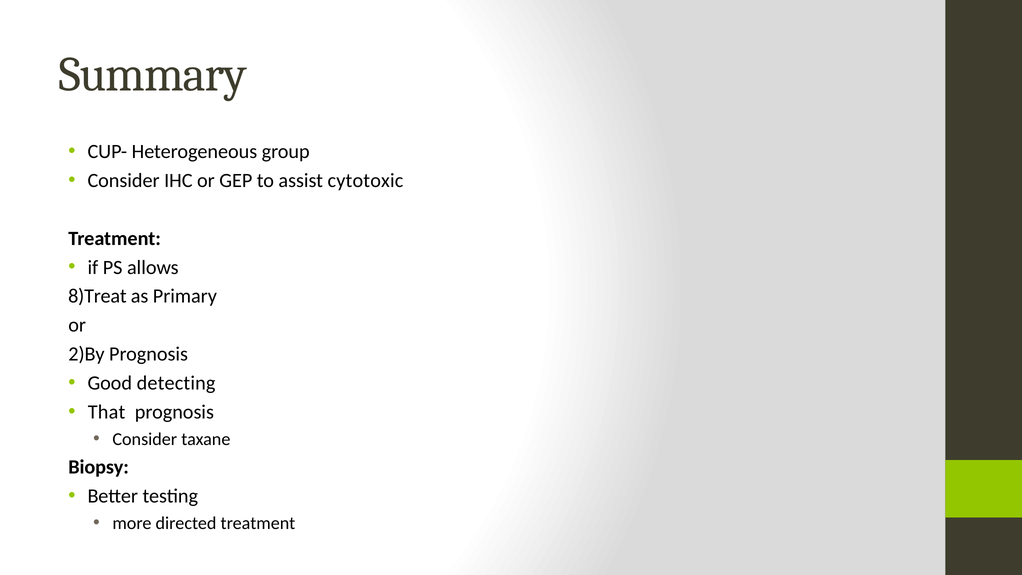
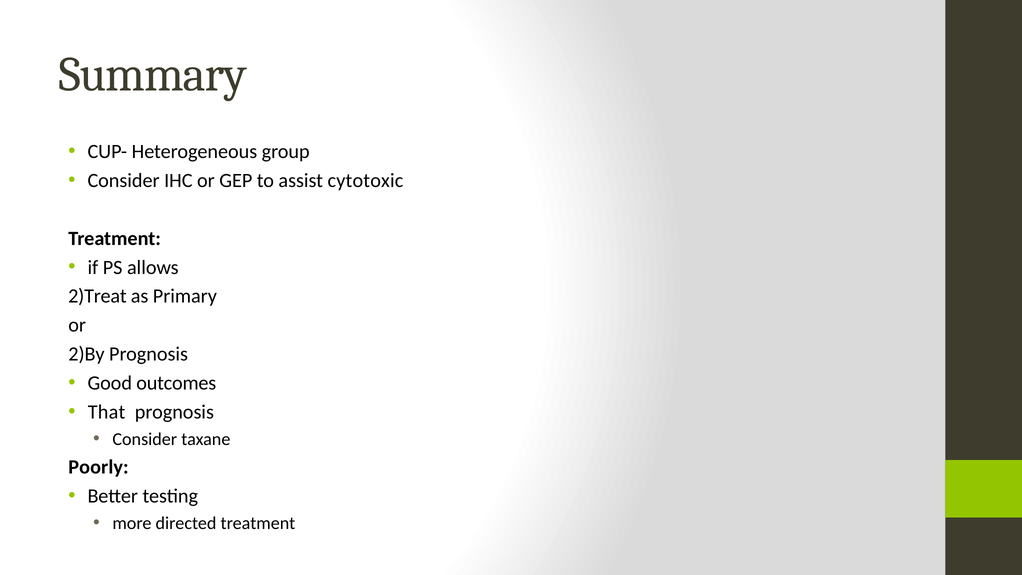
8)Treat: 8)Treat -> 2)Treat (97, 296)
detecting: detecting -> outcomes (176, 383)
Biopsy: Biopsy -> Poorly (99, 467)
